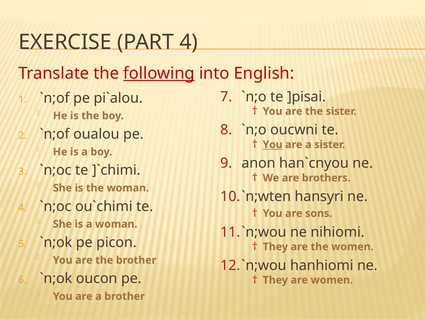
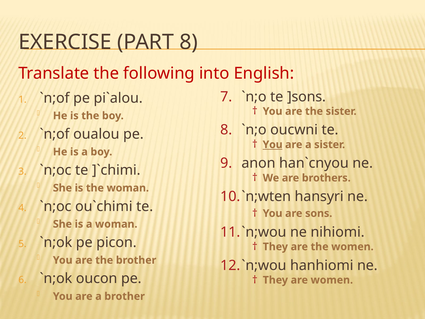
PART 4: 4 -> 8 (189, 42)
following underline: present -> none (159, 73)
]pisai: ]pisai -> ]sons (306, 97)
